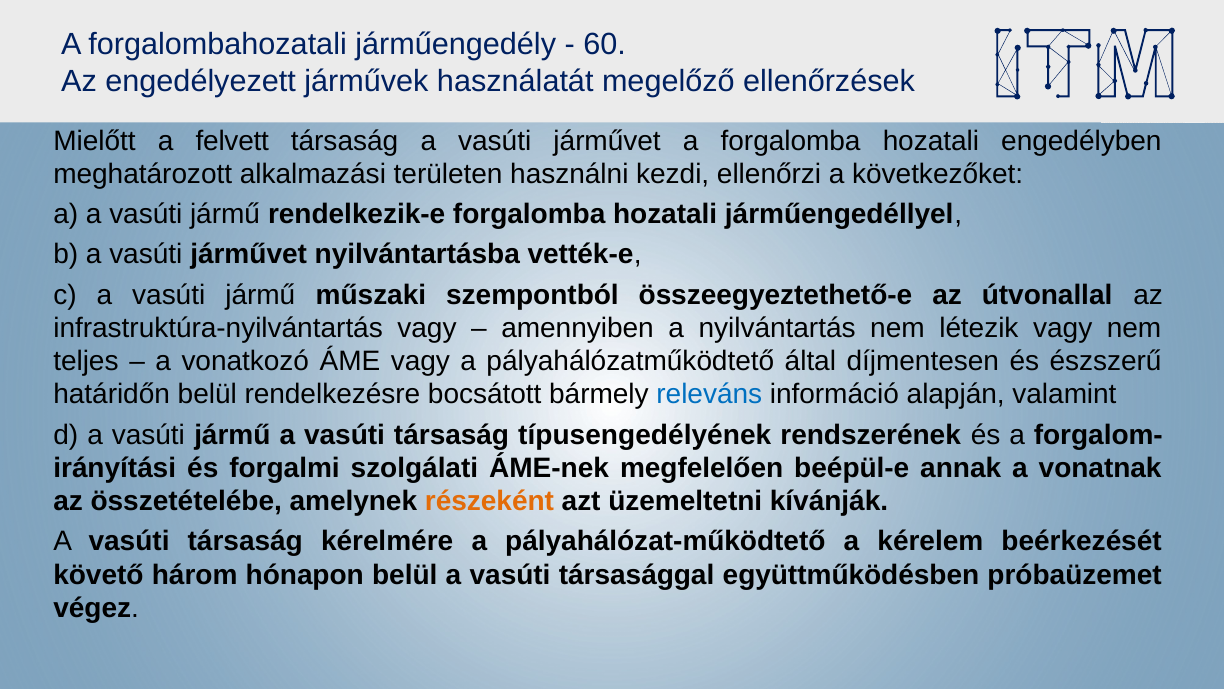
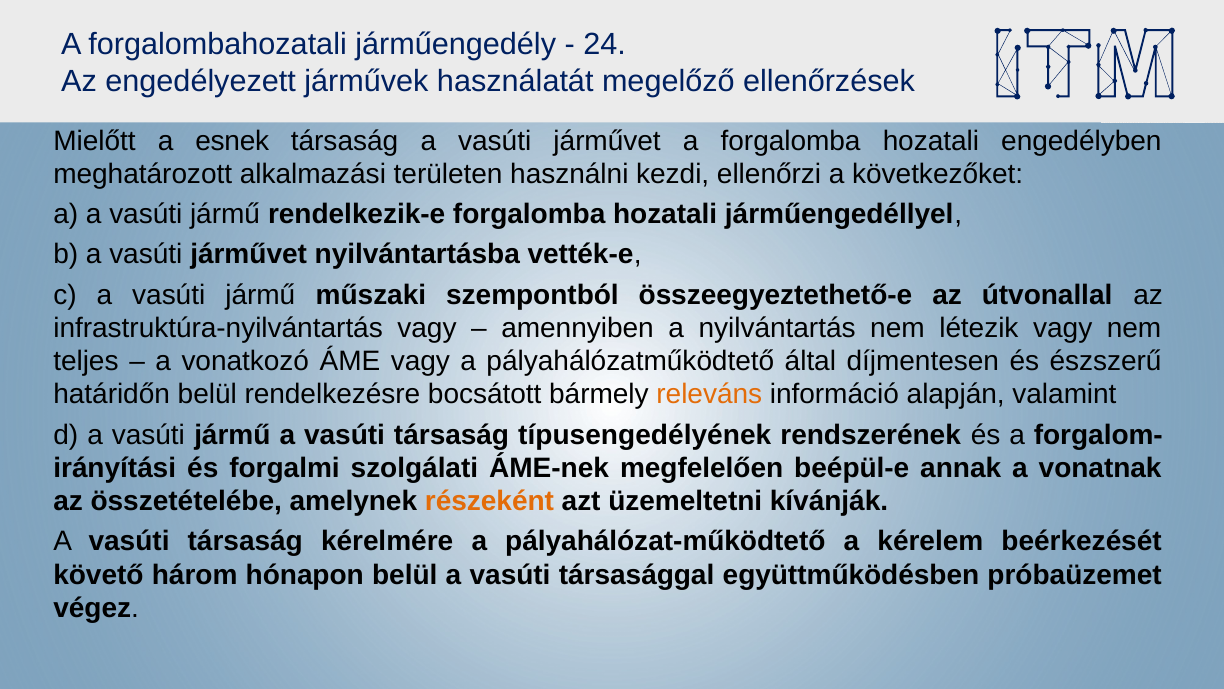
60: 60 -> 24 (605, 45)
felvett: felvett -> esnek (232, 141)
releváns colour: blue -> orange (709, 395)
